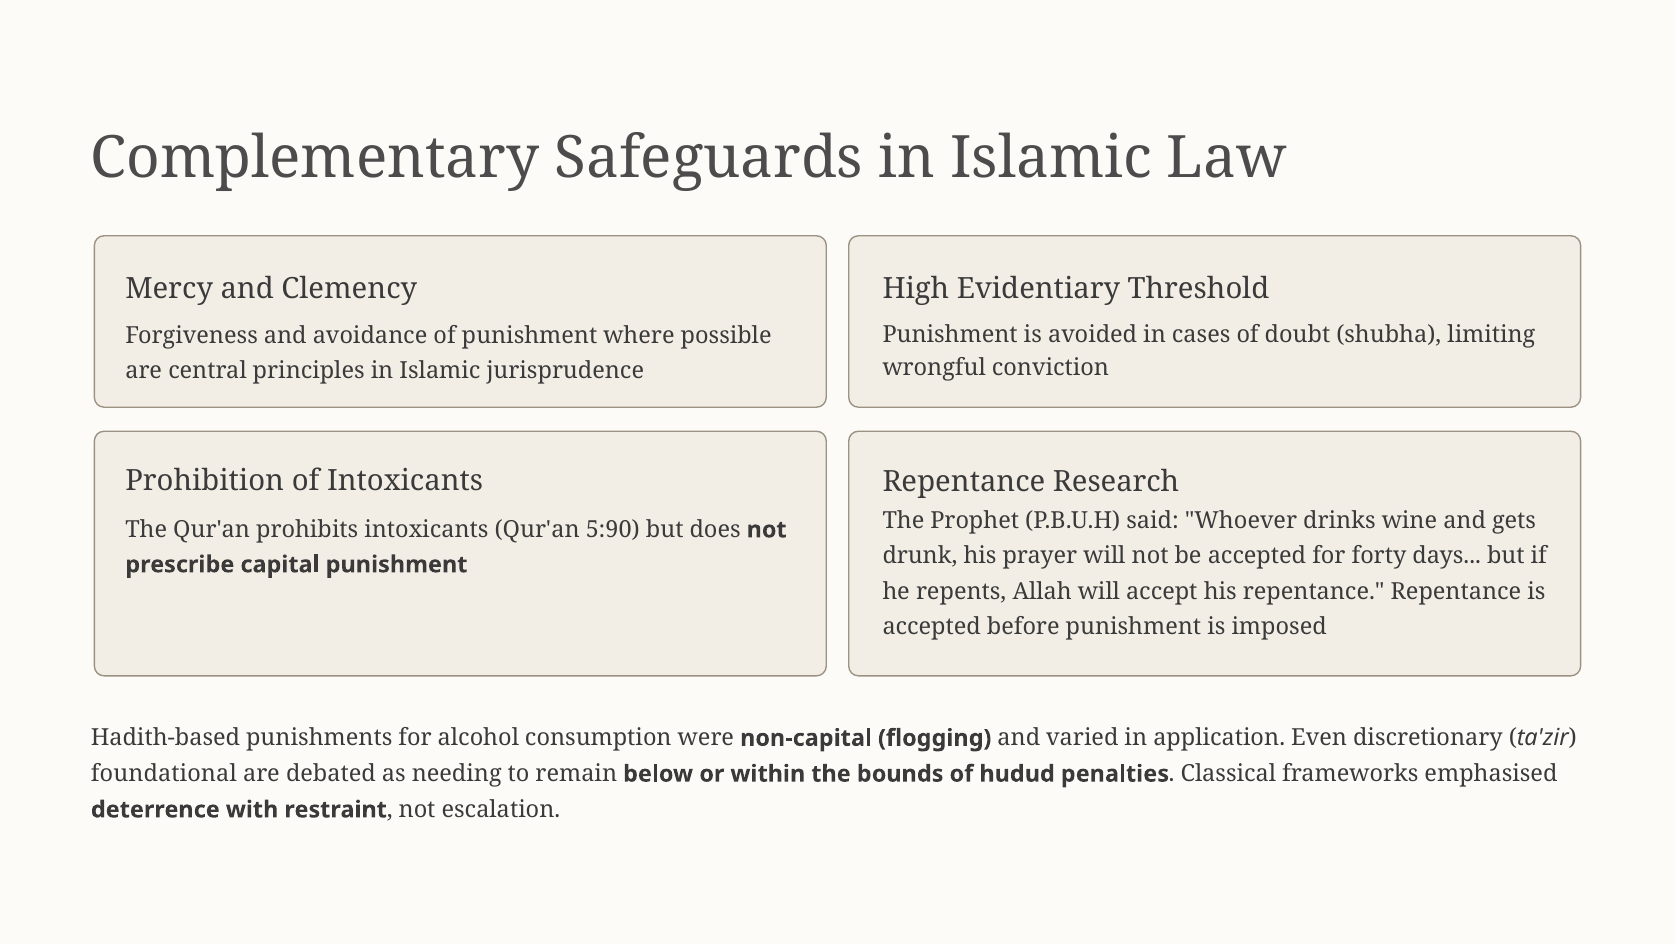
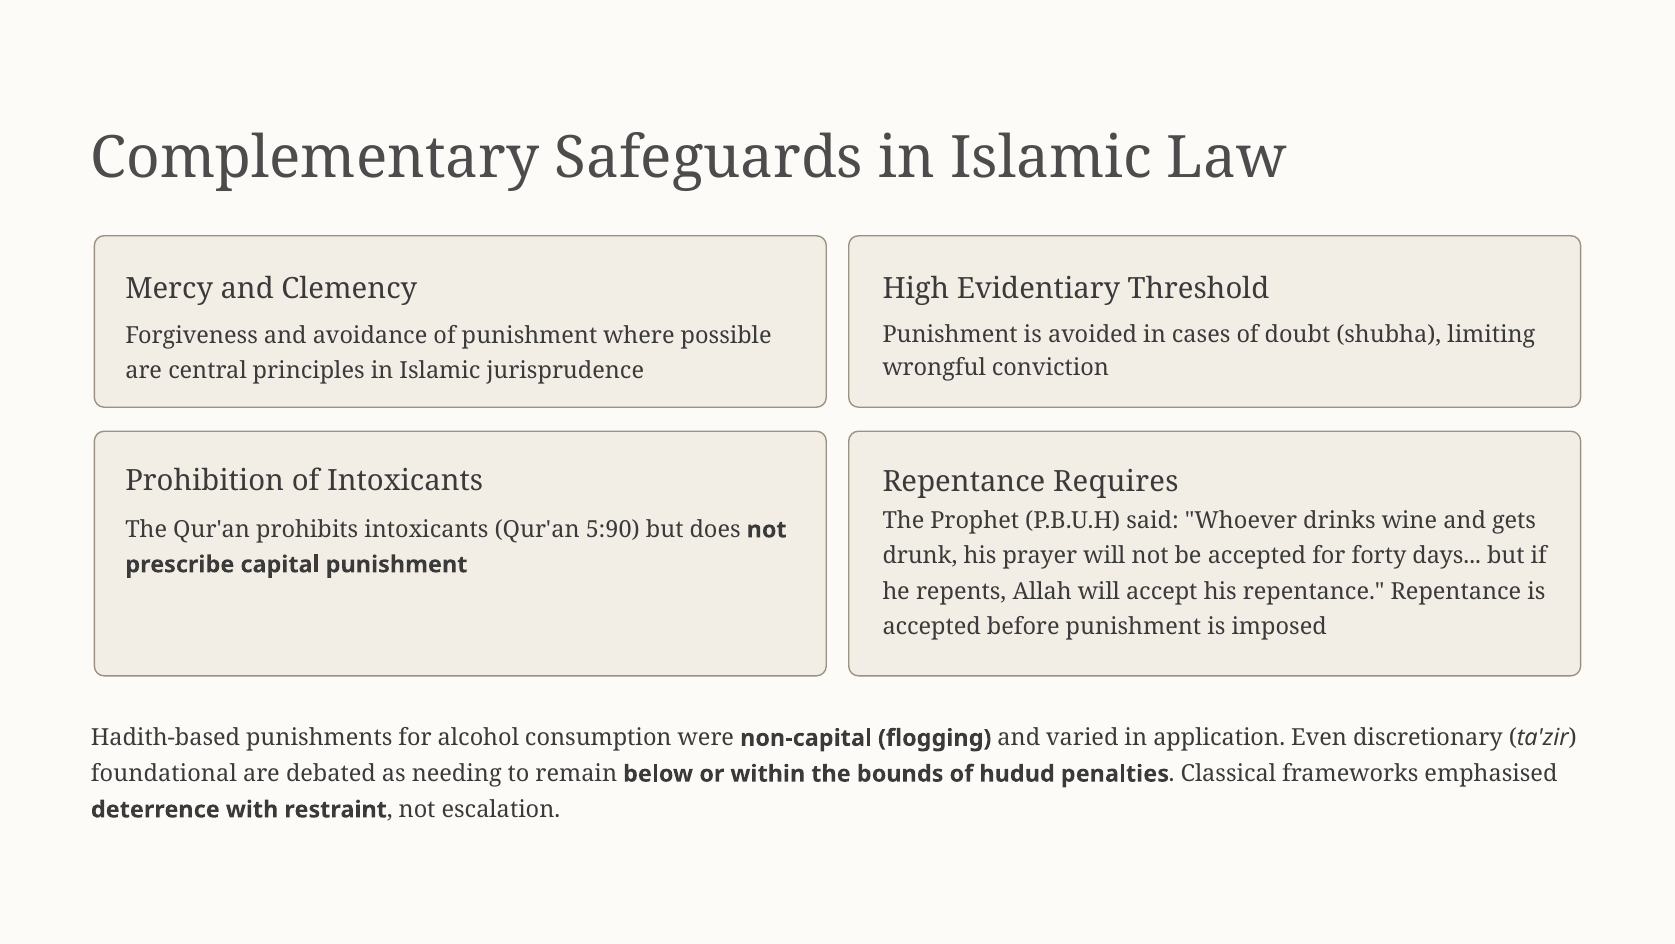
Research: Research -> Requires (1116, 482)
